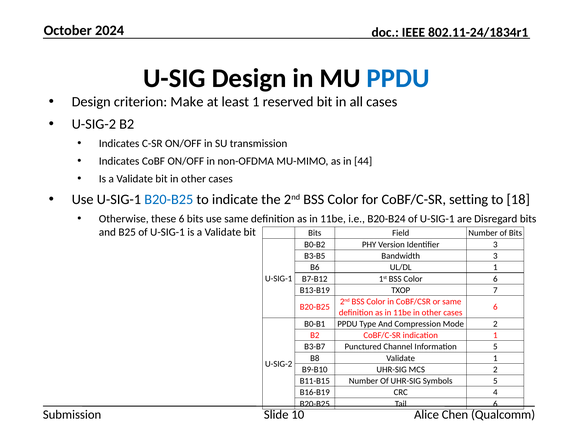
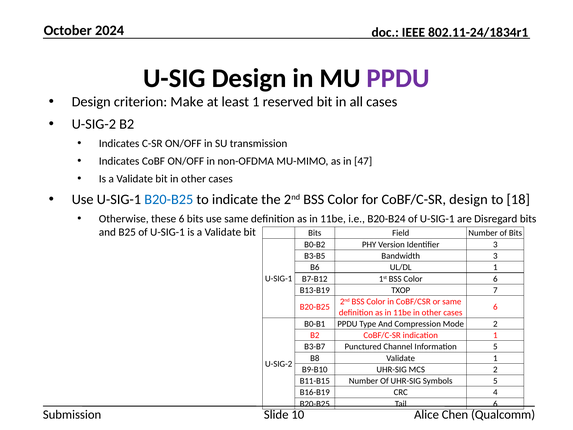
PPDU colour: blue -> purple (398, 78)
44: 44 -> 47 (363, 161)
CoBF/C-SR setting: setting -> design (468, 199)
